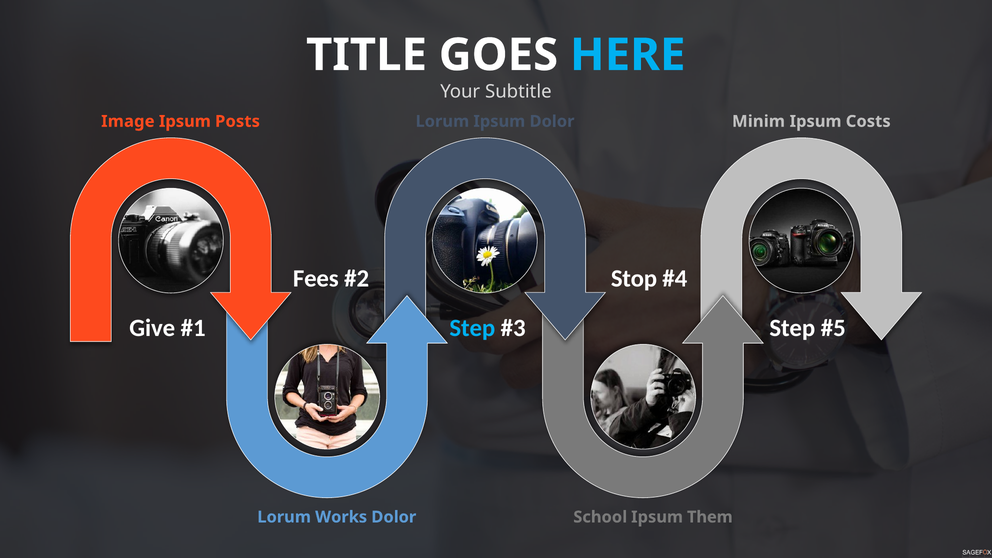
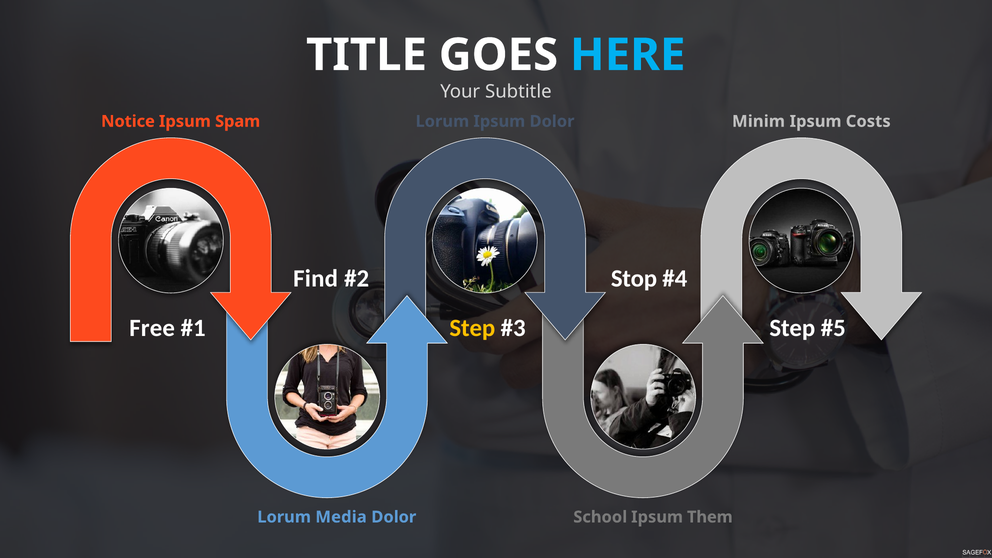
Image: Image -> Notice (128, 121)
Posts: Posts -> Spam (238, 121)
Fees: Fees -> Find (316, 279)
Give: Give -> Free (152, 328)
Step colour: light blue -> yellow (472, 328)
Works: Works -> Media (341, 517)
